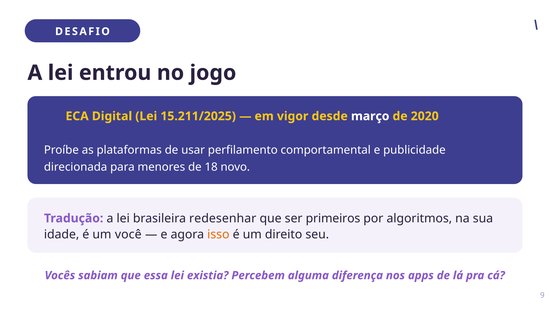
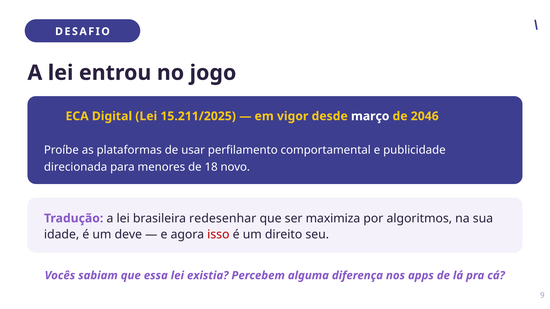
2020: 2020 -> 2046 (425, 116)
primeiros: primeiros -> maximiza (333, 219)
você: você -> deve (128, 235)
isso colour: orange -> red (218, 235)
